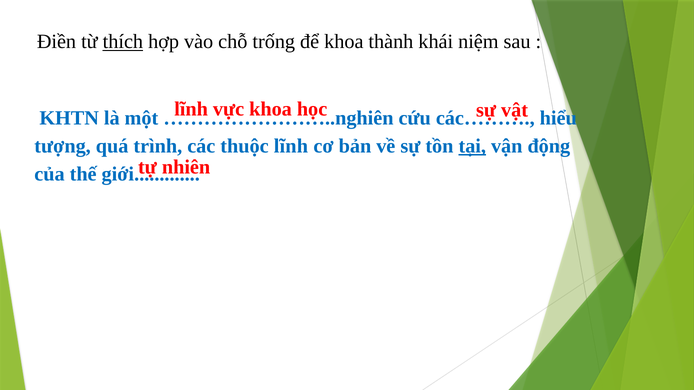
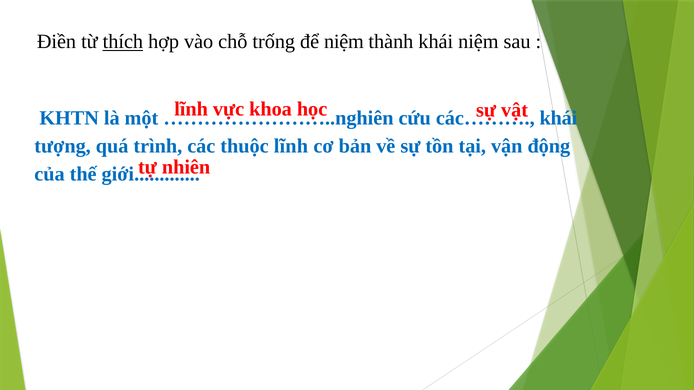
để khoa: khoa -> niệm (344, 42)
hiểu: hiểu -> khái (558, 118)
tại underline: present -> none (472, 146)
